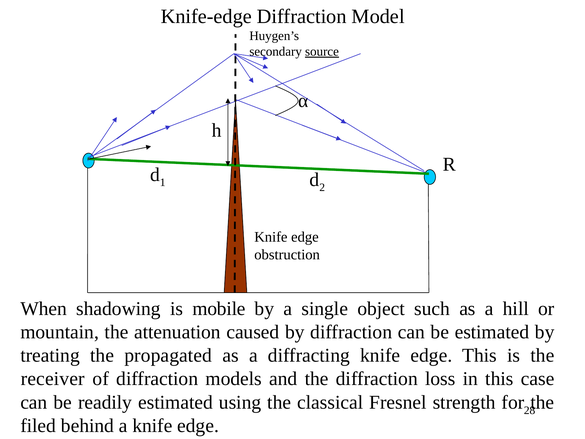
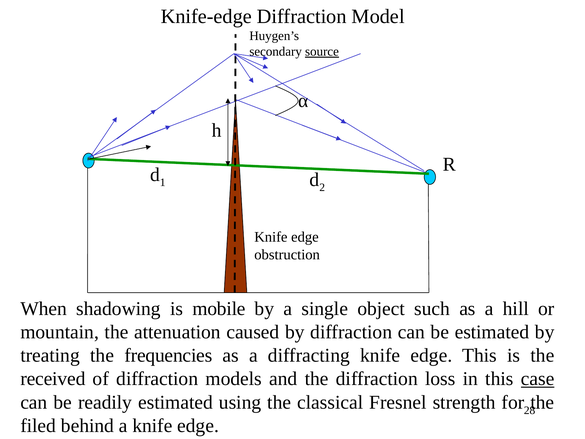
propagated: propagated -> frequencies (168, 355)
receiver: receiver -> received (53, 379)
case underline: none -> present (538, 379)
